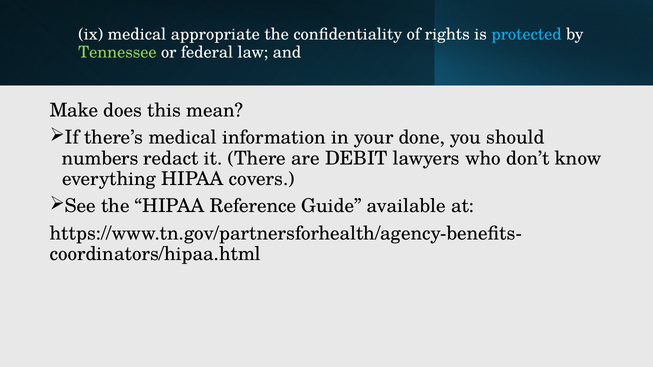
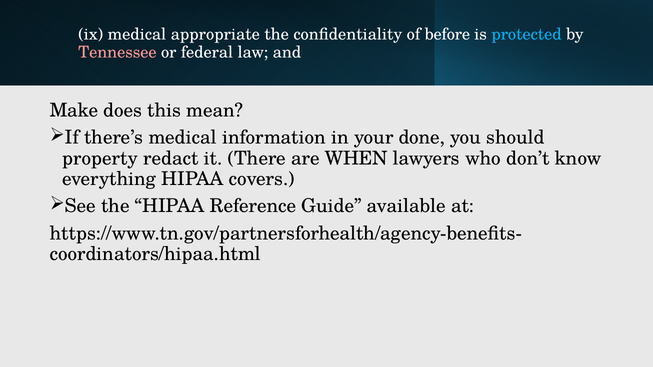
rights: rights -> before (447, 35)
Tennessee colour: light green -> pink (117, 52)
numbers: numbers -> property (100, 158)
DEBIT: DEBIT -> WHEN (356, 158)
